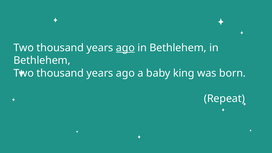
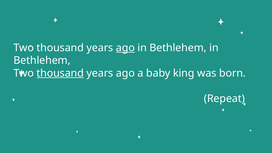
thousand underline: none -> present (60, 73)
